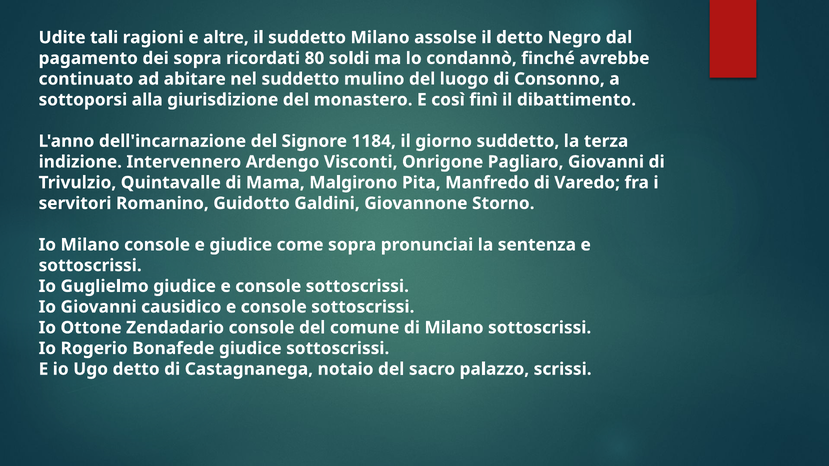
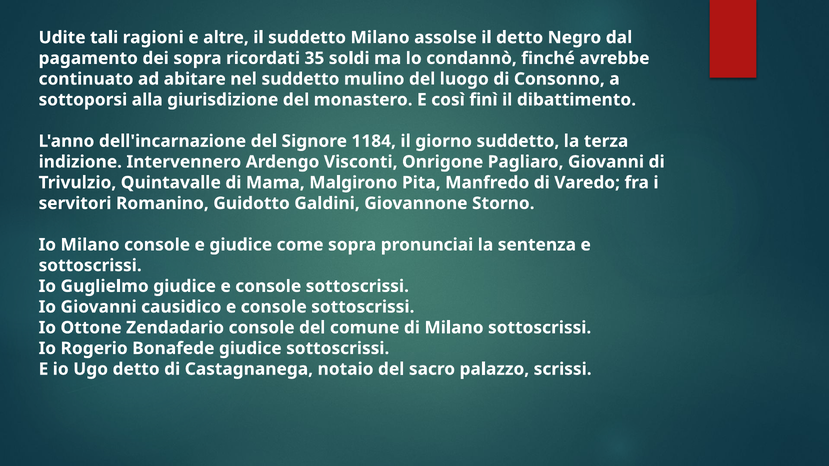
80: 80 -> 35 (314, 58)
